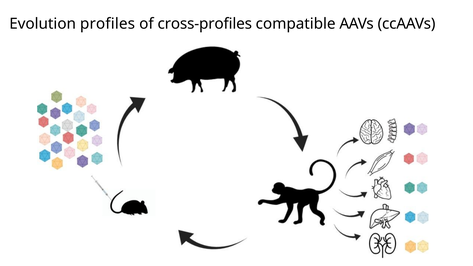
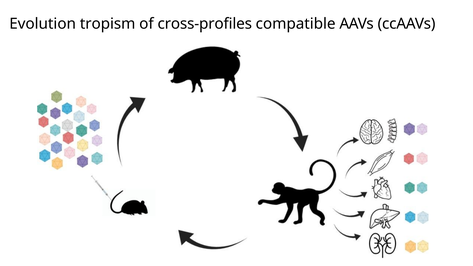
profiles: profiles -> tropism (108, 24)
